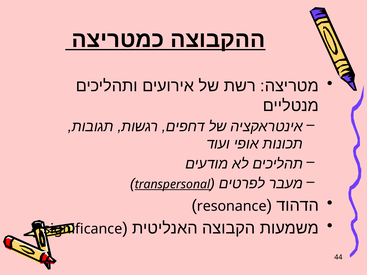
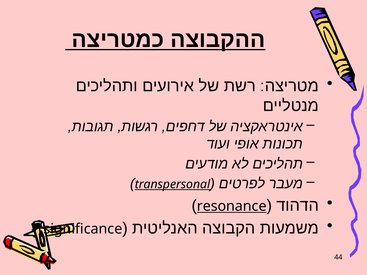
resonance underline: none -> present (232, 206)
